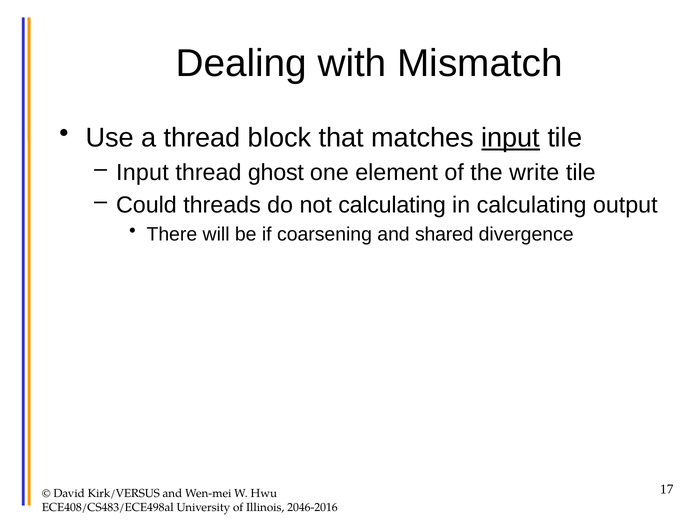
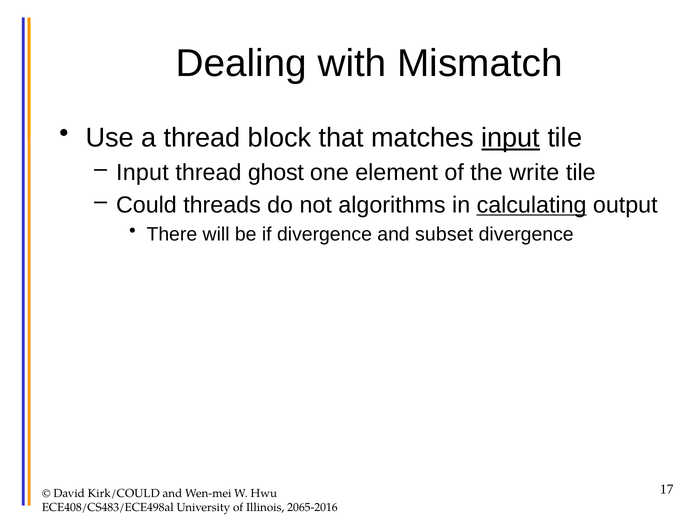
not calculating: calculating -> algorithms (392, 205)
calculating underline: none -> present (532, 205)
if coarsening: coarsening -> divergence (324, 234)
shared: shared -> subset (444, 234)
Kirk/VERSUS: Kirk/VERSUS -> Kirk/COULD (124, 494)
2046-2016: 2046-2016 -> 2065-2016 (312, 508)
